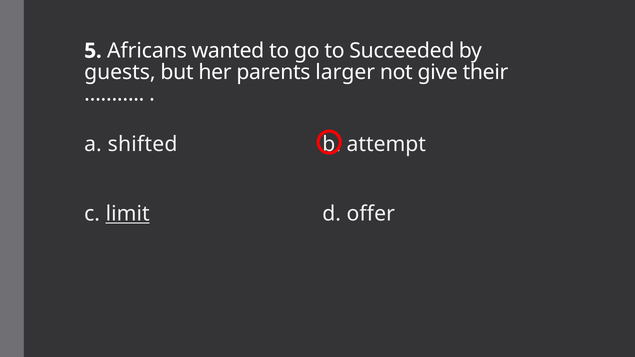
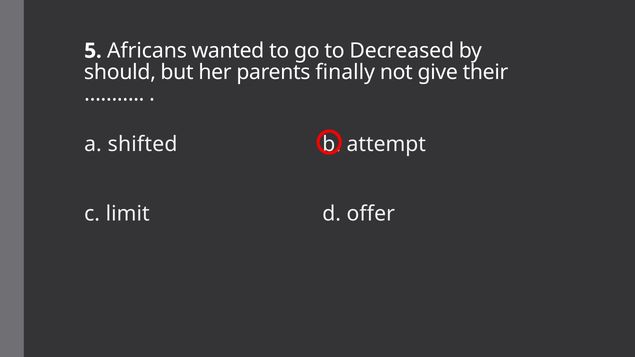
Succeeded: Succeeded -> Decreased (402, 51)
guests: guests -> should (120, 72)
larger: larger -> finally (345, 72)
limit underline: present -> none (128, 214)
